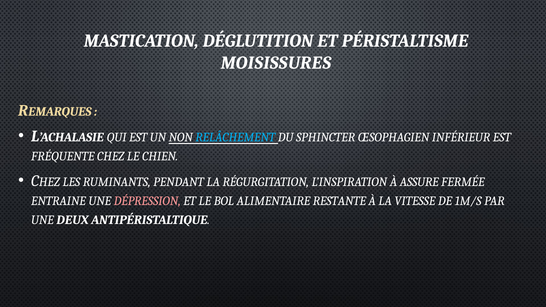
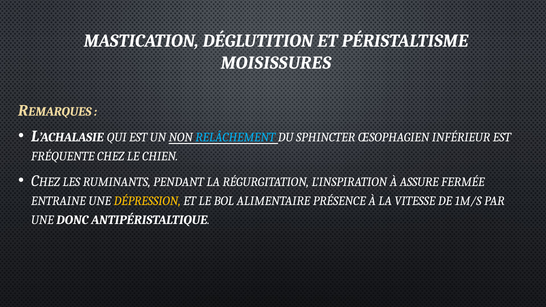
DÉPRESSION colour: pink -> yellow (147, 201)
RESTANTE: RESTANTE -> PRÉSENCE (339, 201)
DEUX: DEUX -> DONC (72, 220)
